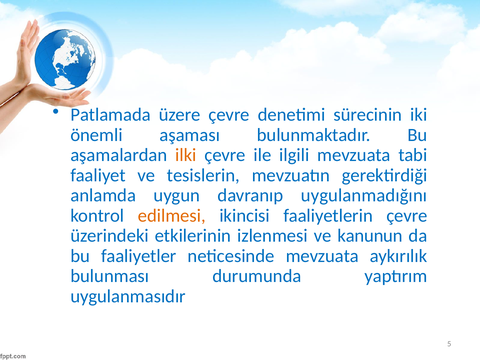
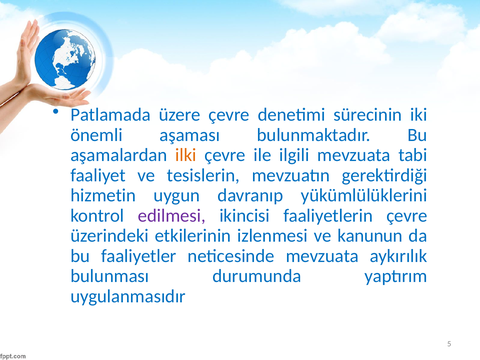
anlamda: anlamda -> hizmetin (103, 195)
uygulanmadığını: uygulanmadığını -> yükümlülüklerini (364, 195)
edilmesi colour: orange -> purple (172, 216)
